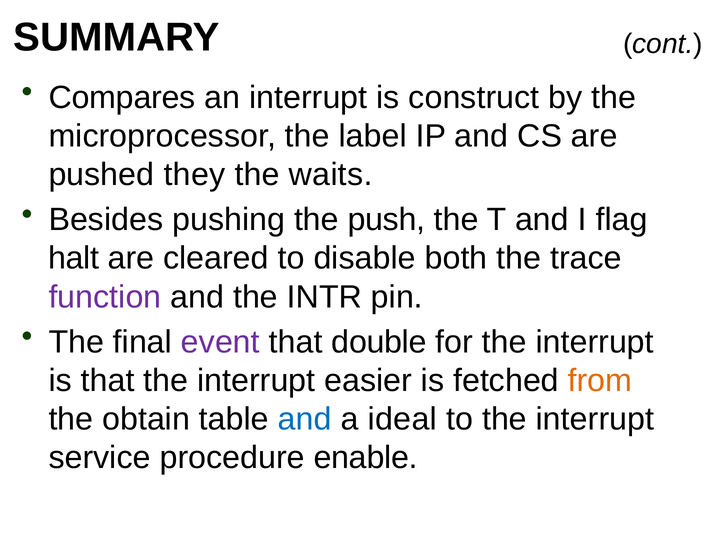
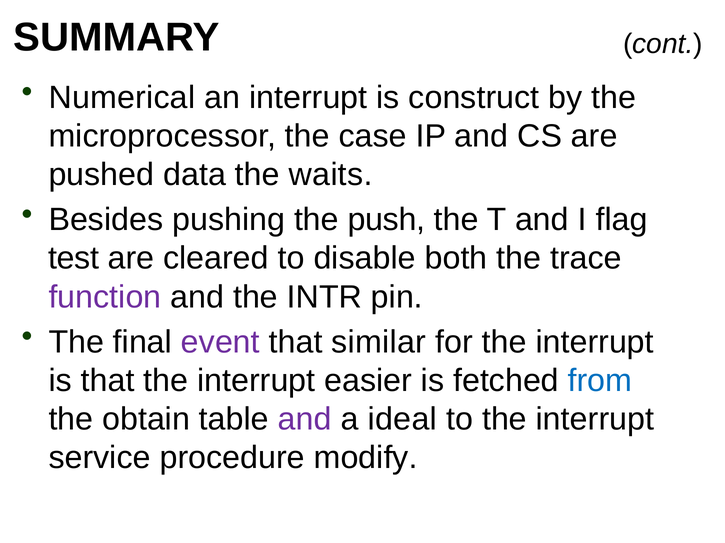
Compares: Compares -> Numerical (122, 98)
label: label -> case (373, 136)
they: they -> data (195, 175)
halt: halt -> test (74, 259)
double: double -> similar (379, 342)
from colour: orange -> blue (600, 381)
and colour: blue -> purple (305, 420)
enable: enable -> modify (366, 459)
